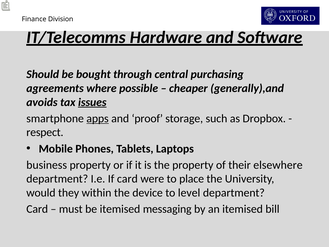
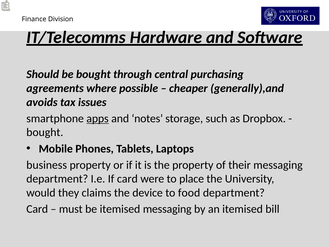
issues underline: present -> none (92, 102)
proof: proof -> notes (147, 118)
respect: respect -> bought (45, 132)
their elsewhere: elsewhere -> messaging (278, 165)
within: within -> claims (97, 193)
level: level -> food (189, 193)
